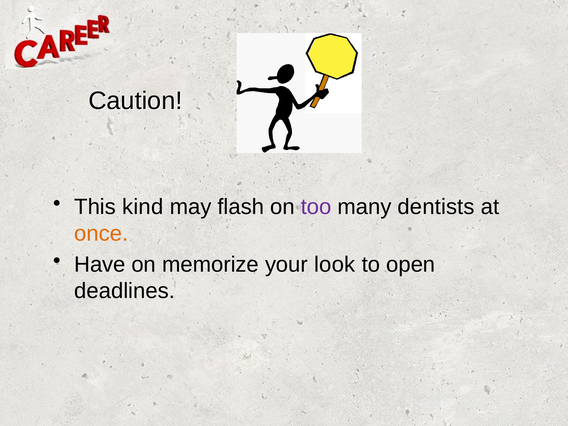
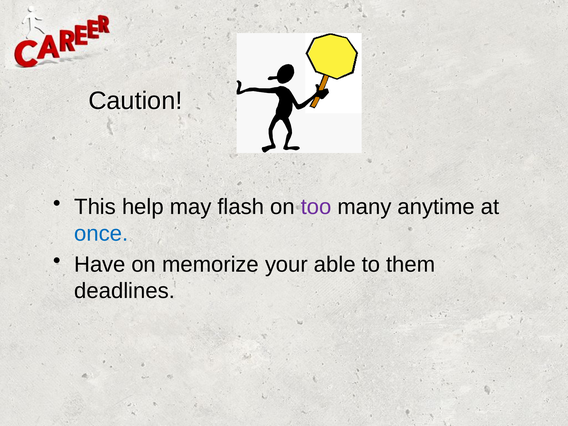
kind: kind -> help (143, 207)
dentists: dentists -> anytime (436, 207)
once colour: orange -> blue (101, 234)
look: look -> able (335, 264)
open: open -> them (411, 264)
